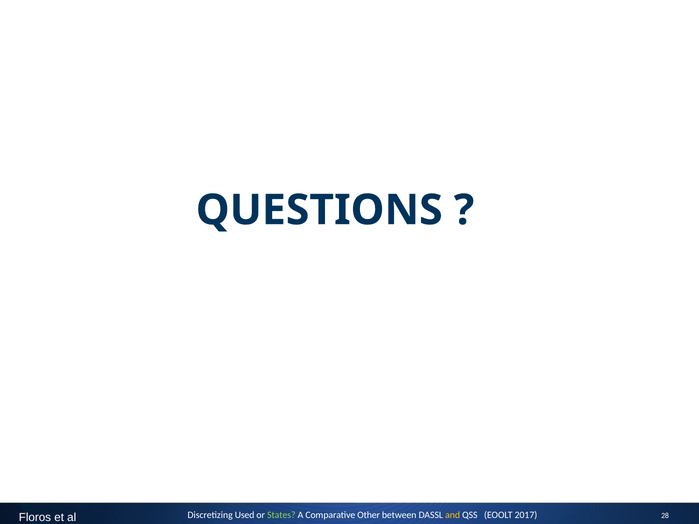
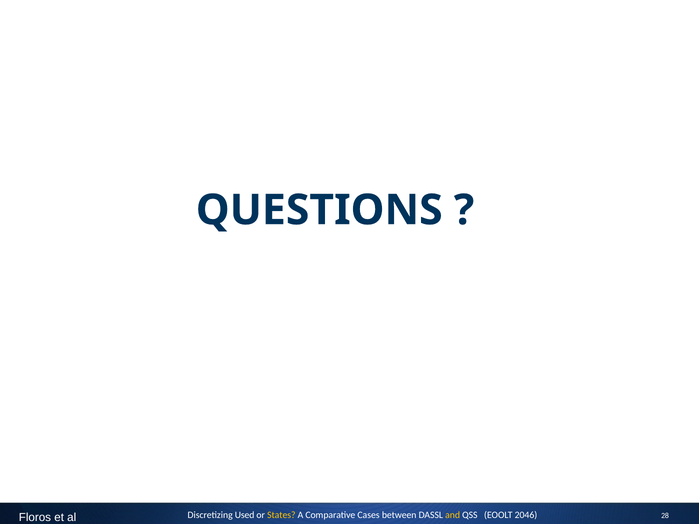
States colour: light green -> yellow (281, 515)
Other: Other -> Cases (369, 515)
2017: 2017 -> 2046 (526, 515)
